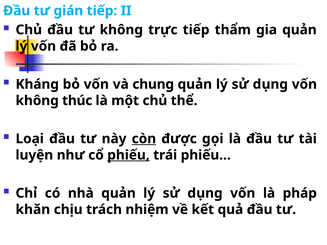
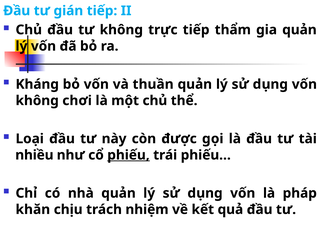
chung: chung -> thuần (153, 84)
thúc: thúc -> chơi (77, 101)
còn underline: present -> none (144, 139)
luyện: luyện -> nhiều (34, 155)
